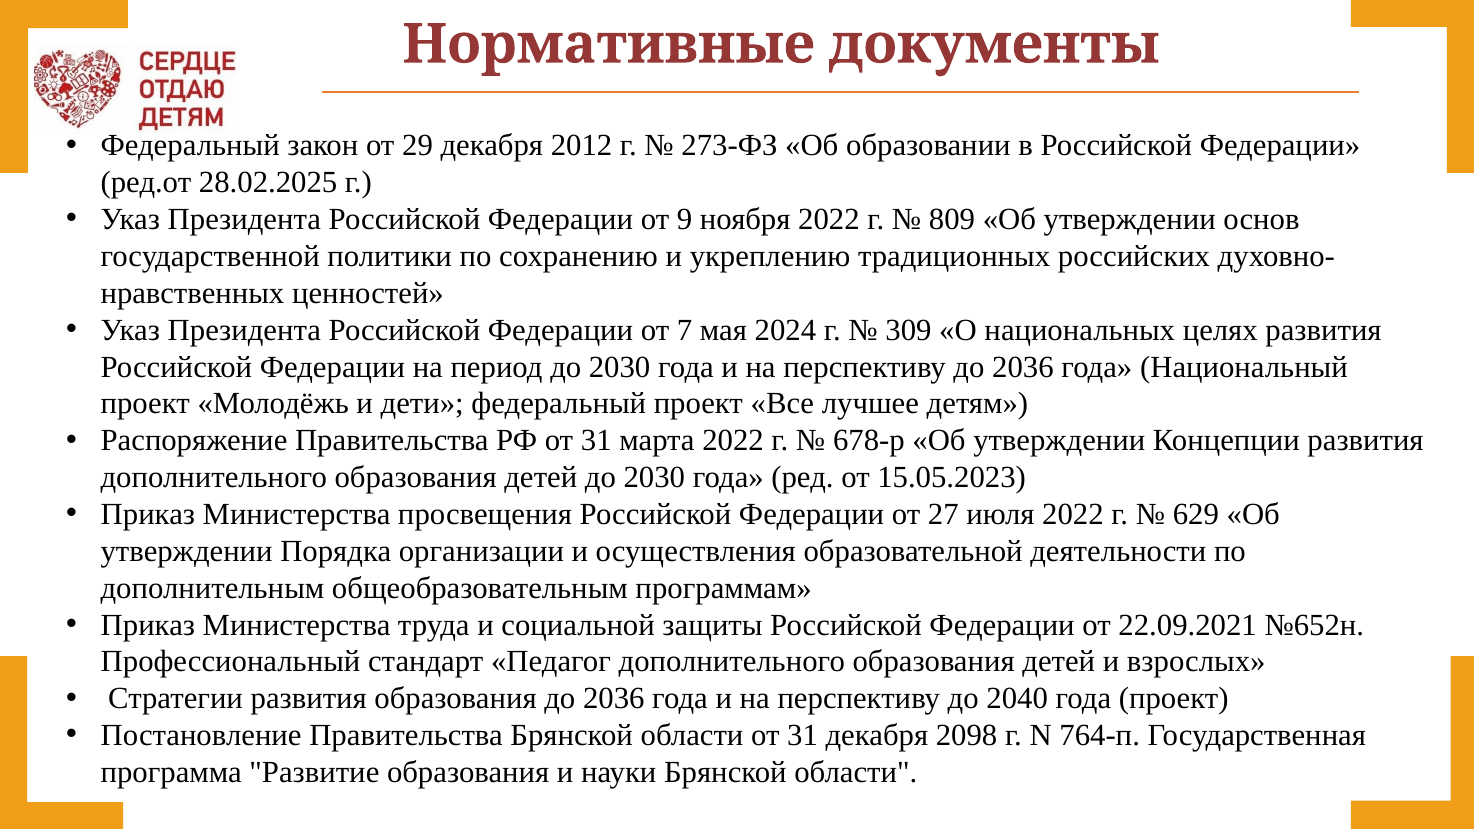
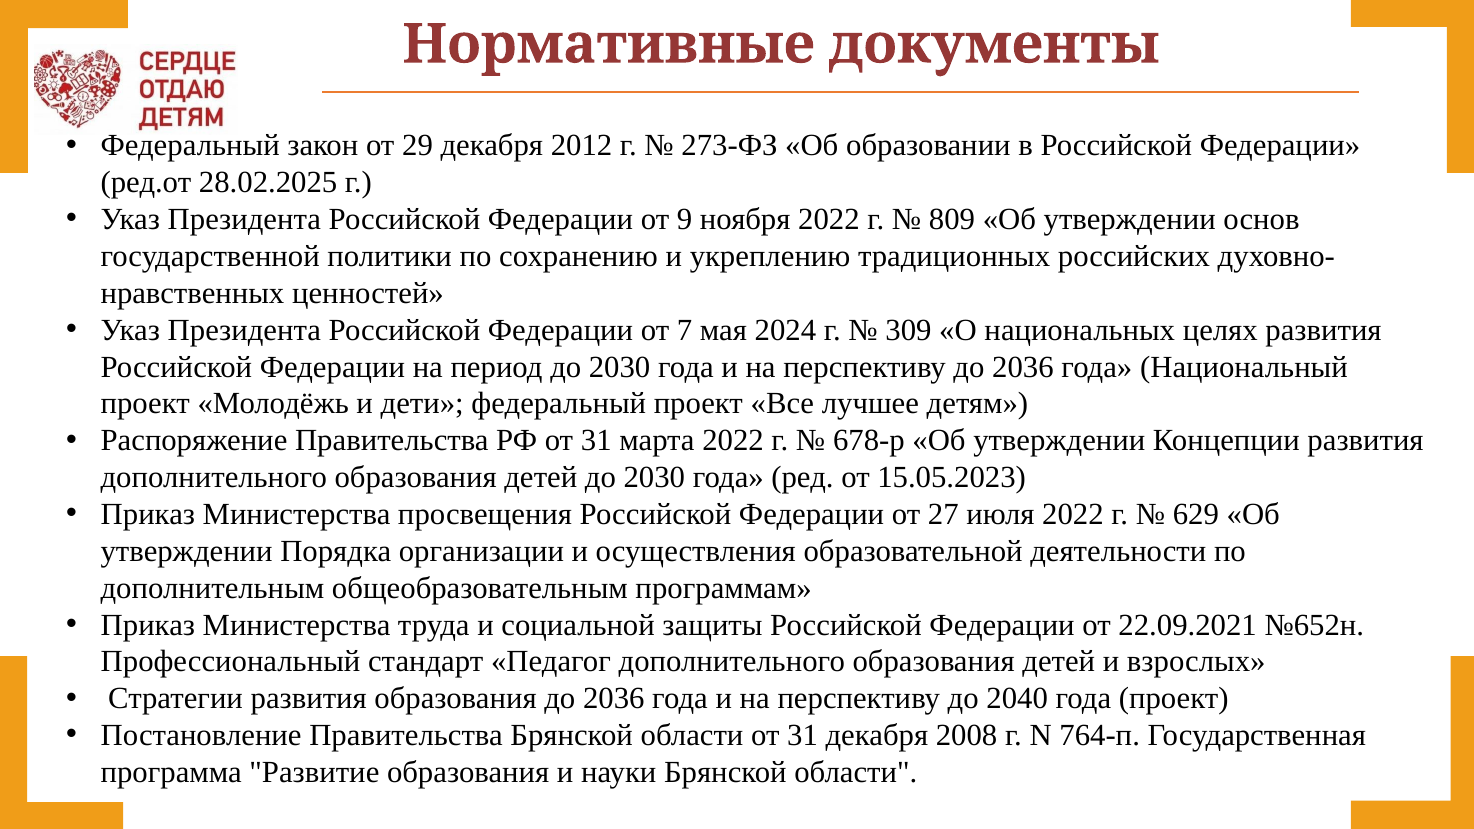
2098: 2098 -> 2008 (967, 736)
